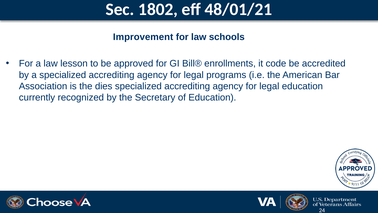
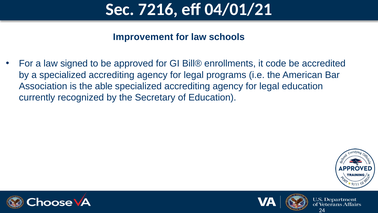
1802: 1802 -> 7216 (158, 9)
48/01/21: 48/01/21 -> 04/01/21 (238, 9)
lesson: lesson -> signed (74, 63)
dies: dies -> able (104, 86)
